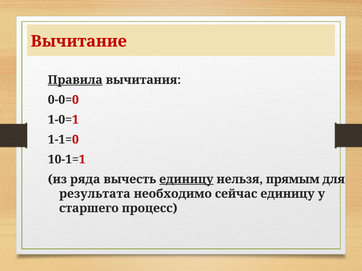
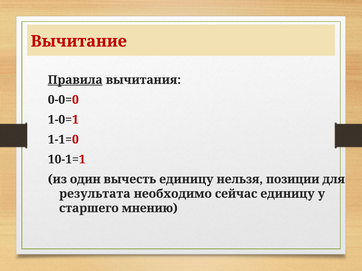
ряда: ряда -> один (85, 180)
единицу underline: present -> none (186, 180)
прямым: прямым -> позиции (293, 180)
процесс: процесс -> мнению (150, 209)
